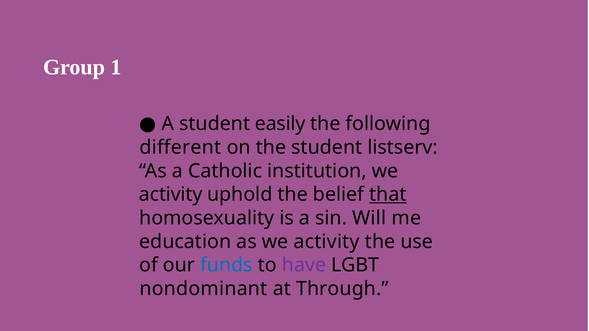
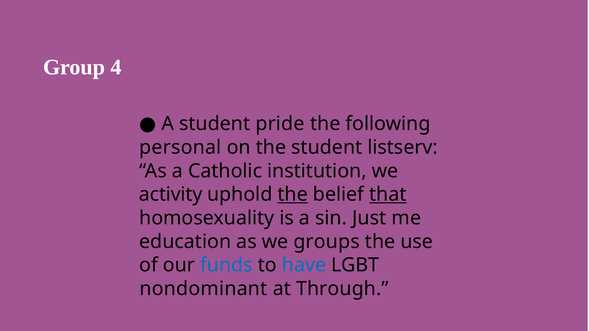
1: 1 -> 4 (116, 67)
easily: easily -> pride (280, 124)
different: different -> personal (180, 148)
the underline: none -> present (293, 195)
Will: Will -> Just (369, 218)
as we activity: activity -> groups (327, 242)
have colour: purple -> blue (304, 265)
